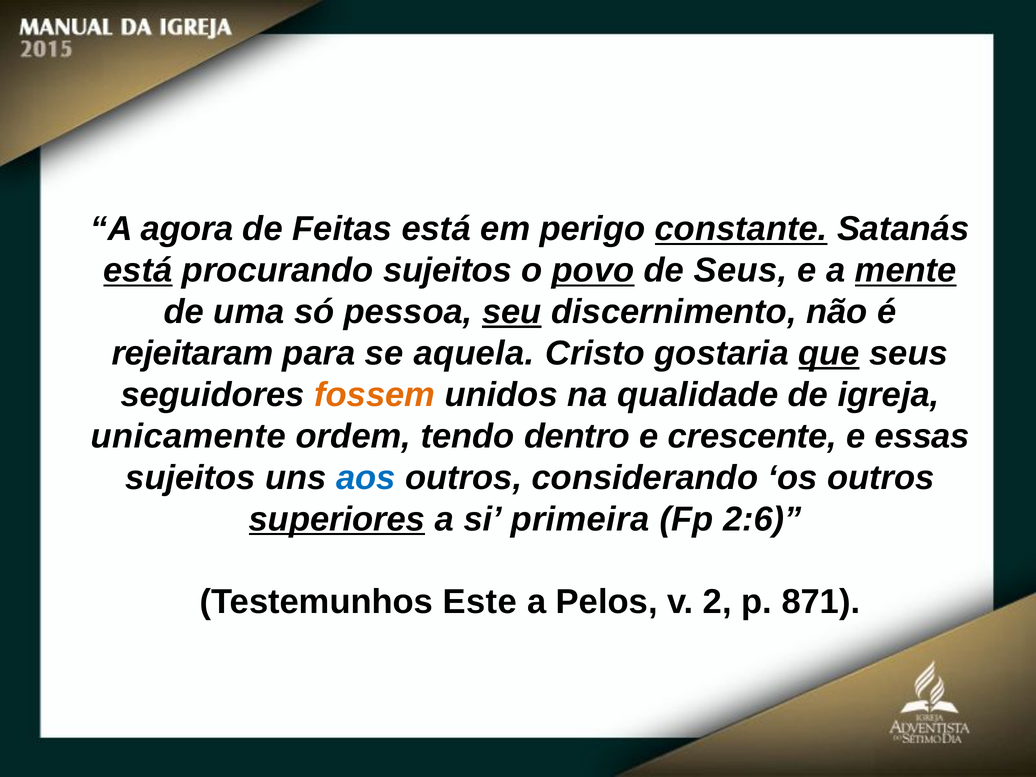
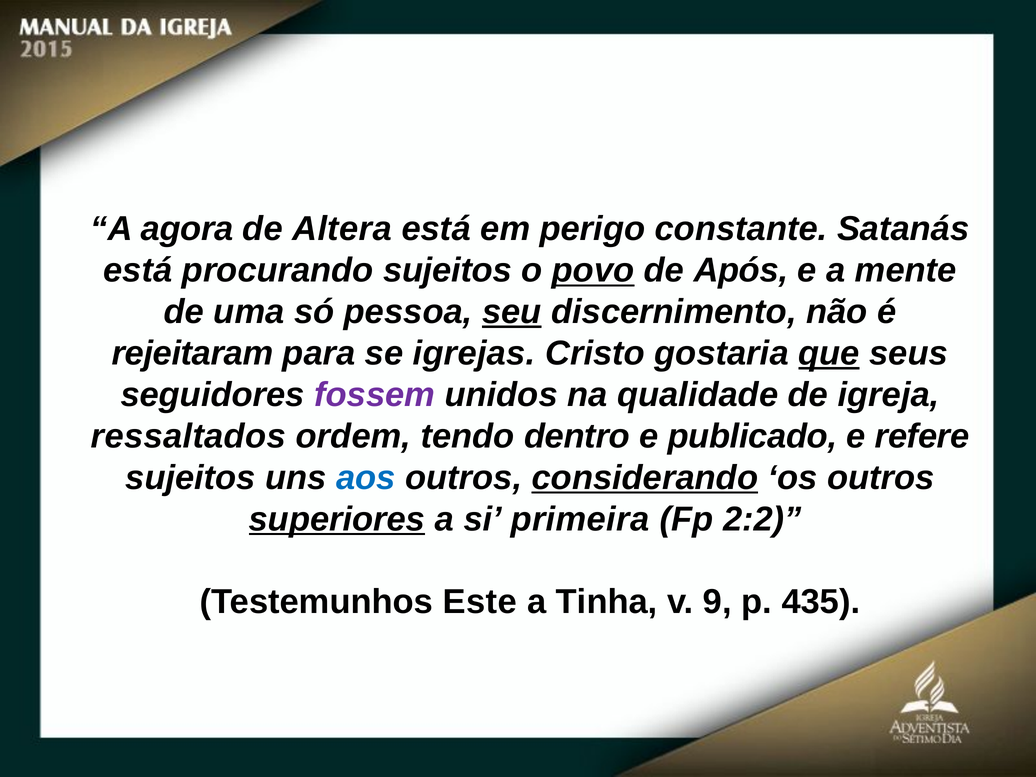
Feitas: Feitas -> Altera (342, 229)
constante underline: present -> none (741, 229)
está underline: present -> none (138, 270)
de Seus: Seus -> Após (741, 270)
mente underline: present -> none (906, 270)
aquela: aquela -> igrejas (474, 353)
fossem colour: orange -> purple (375, 395)
unicamente: unicamente -> ressaltados (188, 436)
crescente: crescente -> publicado (752, 436)
essas: essas -> refere (922, 436)
considerando underline: none -> present (645, 478)
2:6: 2:6 -> 2:2 (762, 519)
Pelos: Pelos -> Tinha (607, 602)
2: 2 -> 9 (717, 602)
871: 871 -> 435 (821, 602)
